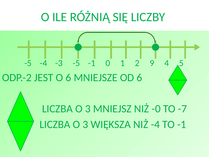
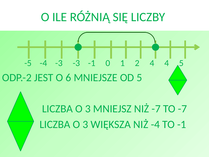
-3 -5: -5 -> -3 (76, 63)
2 9: 9 -> 4 (152, 63)
OD 6: 6 -> 5 (139, 78)
NIŻ -0: -0 -> -7 (156, 109)
